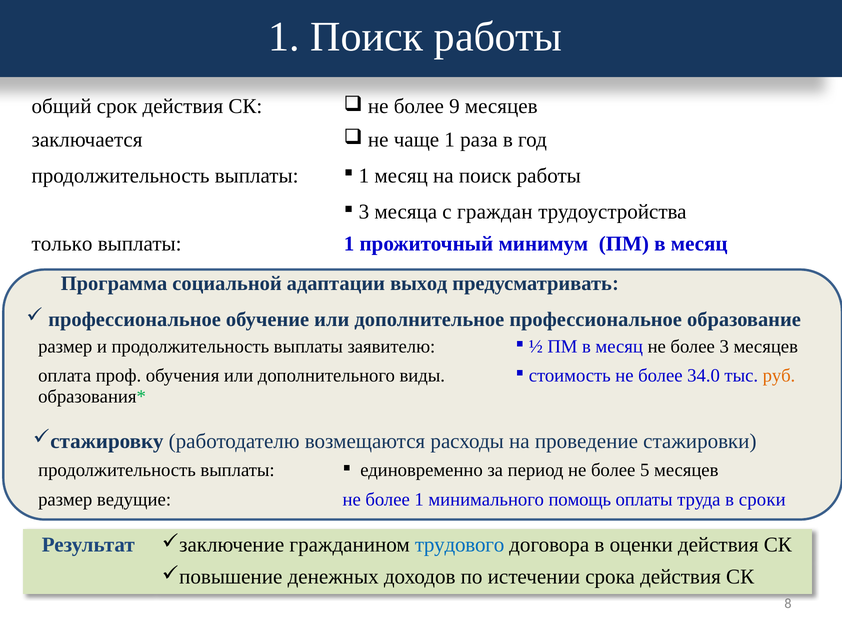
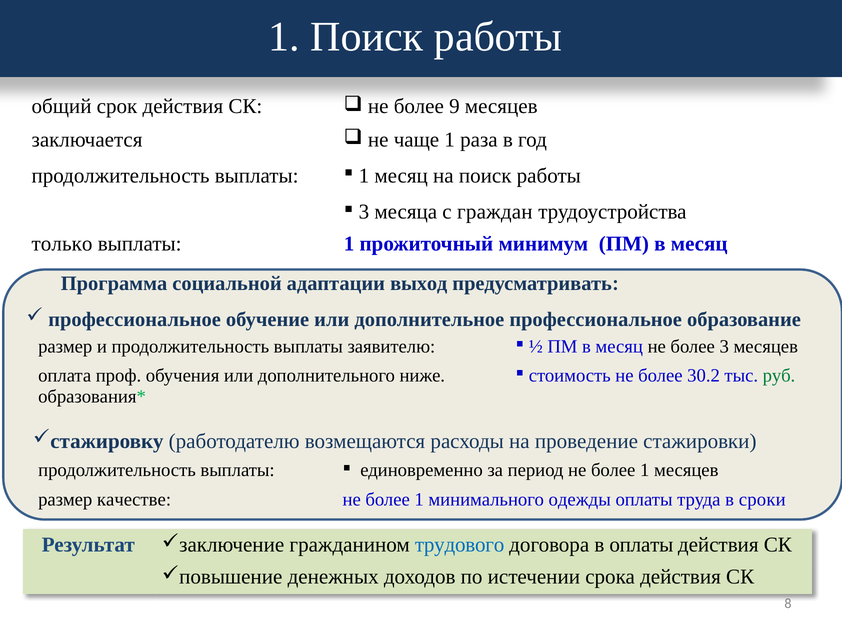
34.0: 34.0 -> 30.2 (704, 375)
руб colour: orange -> green (779, 375)
виды: виды -> ниже (422, 375)
период не более 5: 5 -> 1 (645, 470)
ведущие: ведущие -> качестве (134, 499)
помощь: помощь -> одежды (580, 499)
в оценки: оценки -> оплаты (641, 545)
